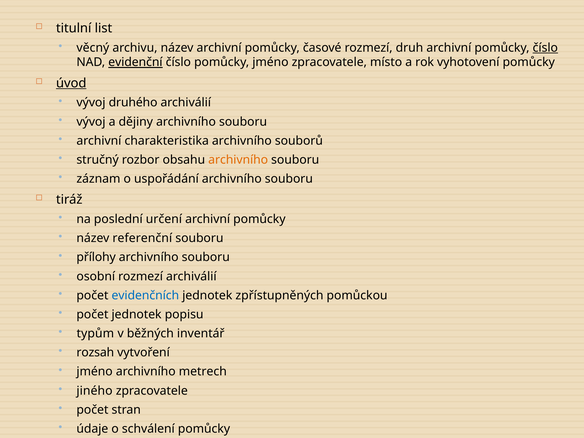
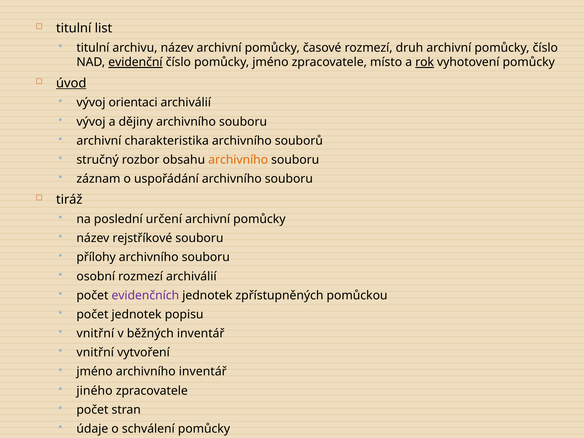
věcný: věcný -> titulní (93, 48)
číslo underline: present -> none (545, 48)
rok underline: none -> present (425, 62)
druhého: druhého -> orientaci (133, 103)
referenční: referenční -> rejstříkové (142, 238)
evidenčních colour: blue -> purple (145, 295)
typům: typům -> vnitřní (95, 334)
rozsah: rozsah -> vnitřní (95, 353)
archivního metrech: metrech -> inventář (203, 372)
